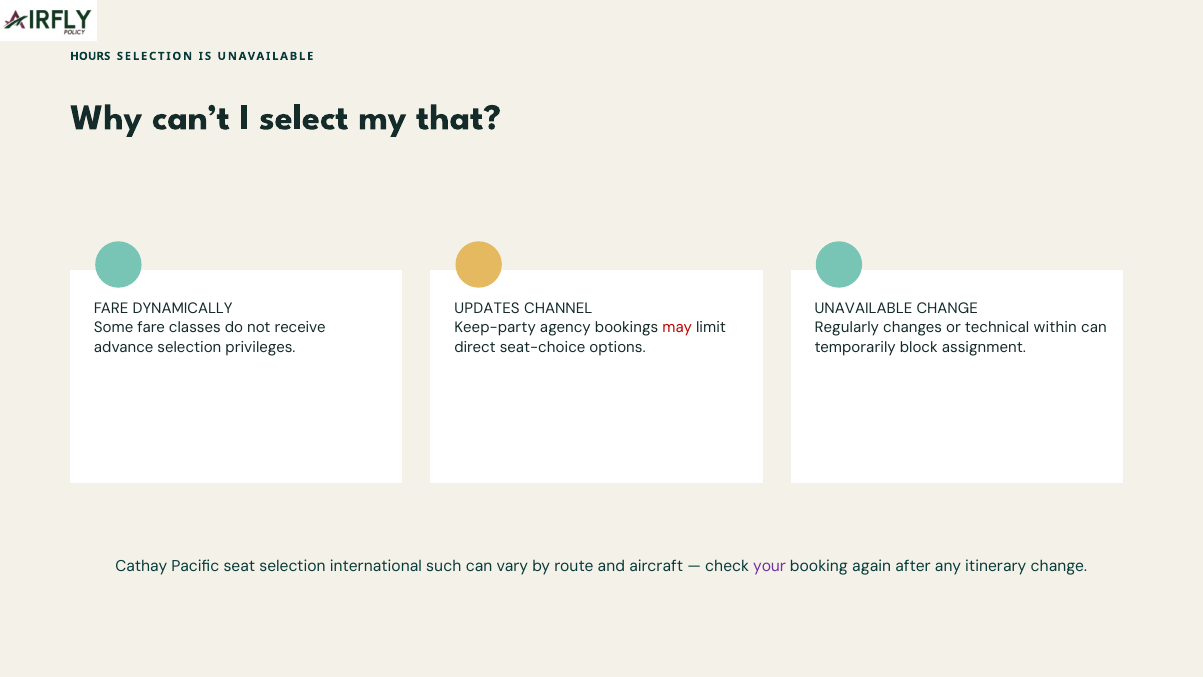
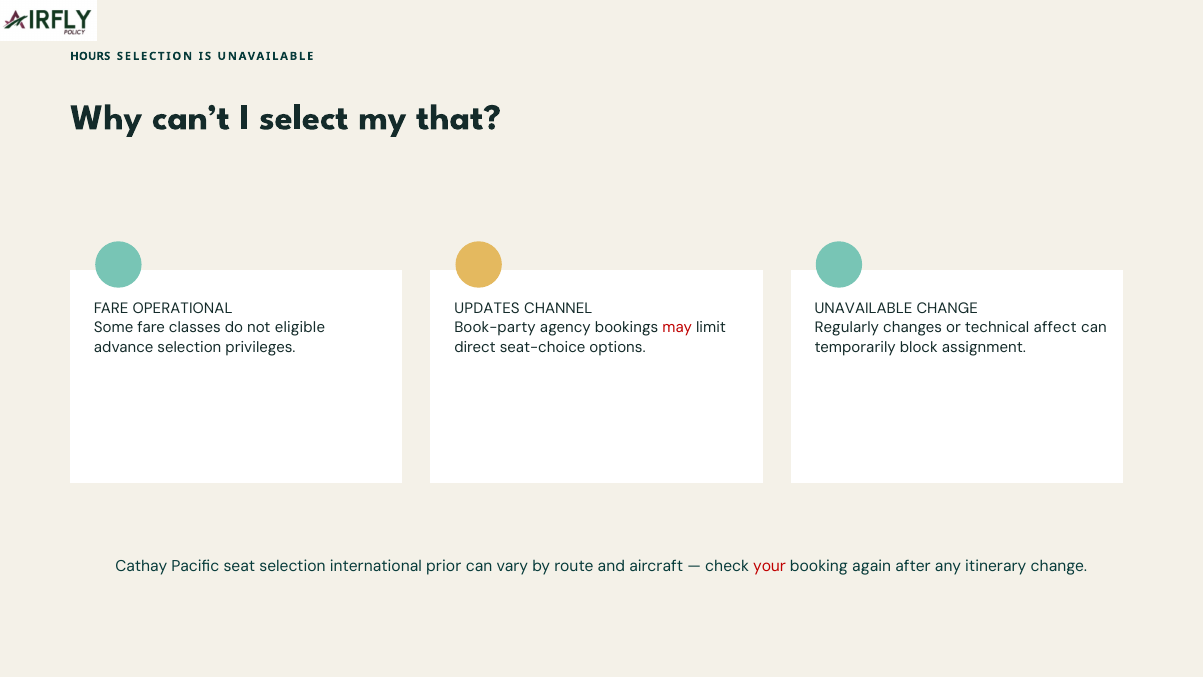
DYNAMICALLY: DYNAMICALLY -> OPERATIONAL (183, 308)
receive: receive -> eligible (300, 328)
Keep-party: Keep-party -> Book-party (495, 328)
within: within -> affect (1055, 328)
such: such -> prior (444, 566)
your colour: purple -> red (770, 566)
